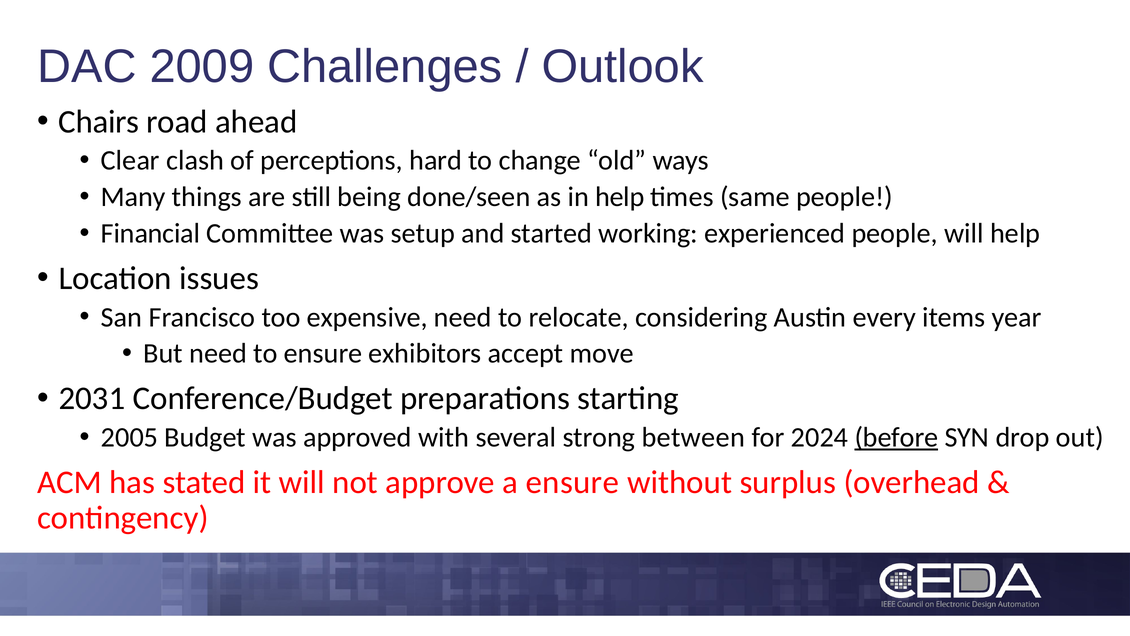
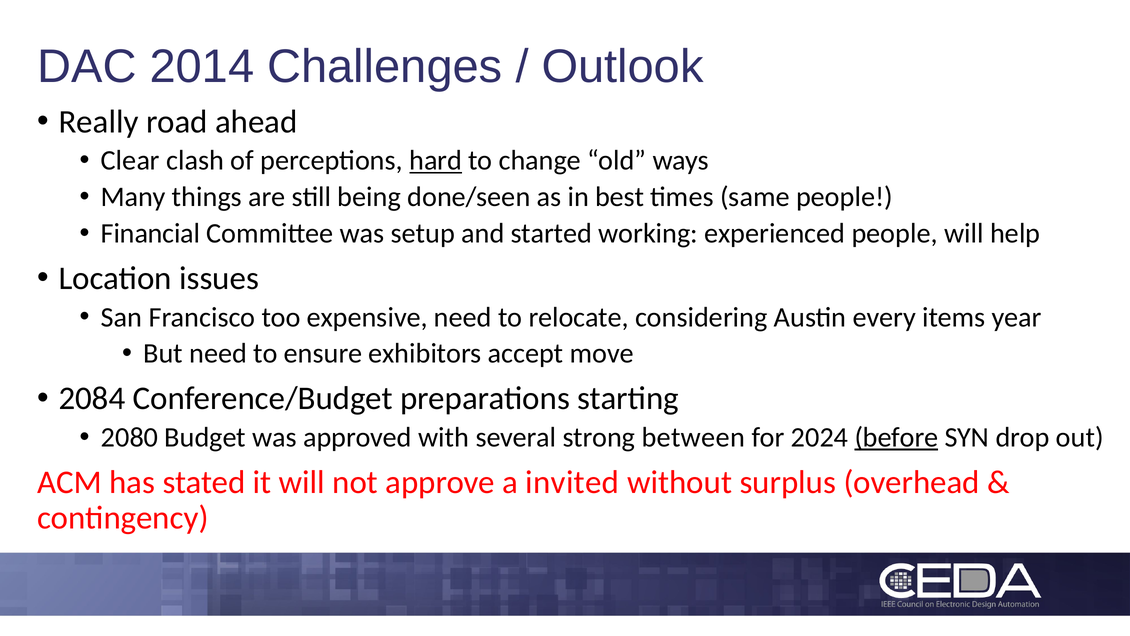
2009: 2009 -> 2014 (202, 67)
Chairs: Chairs -> Really (99, 122)
hard underline: none -> present (436, 161)
in help: help -> best (620, 197)
2031: 2031 -> 2084 (92, 398)
2005: 2005 -> 2080 (130, 437)
a ensure: ensure -> invited (572, 482)
